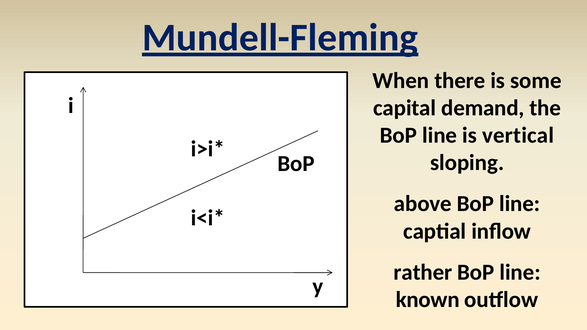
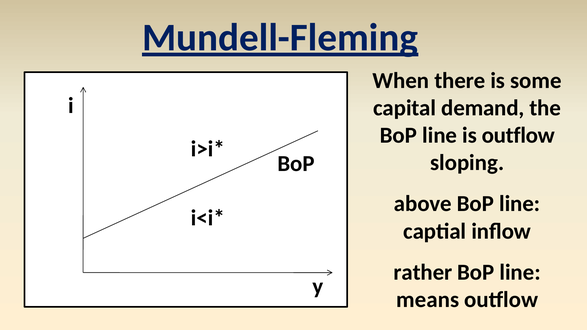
is vertical: vertical -> outflow (518, 135)
known: known -> means (428, 300)
